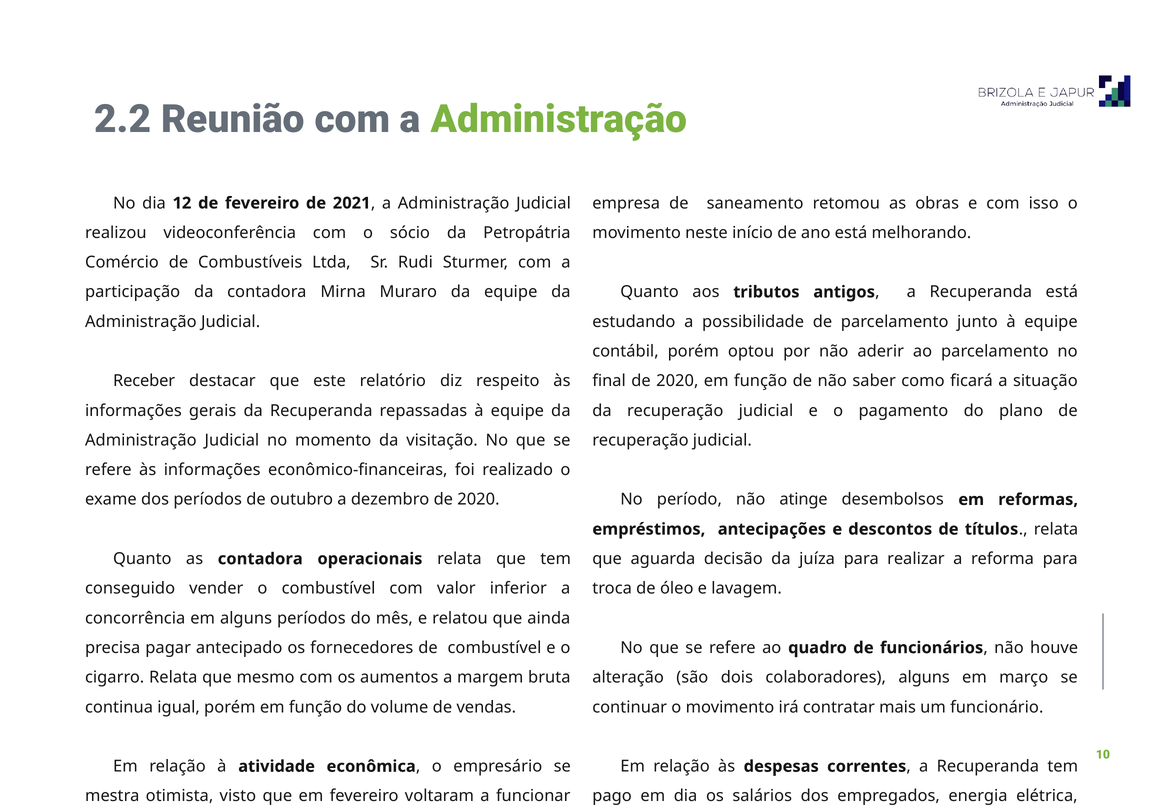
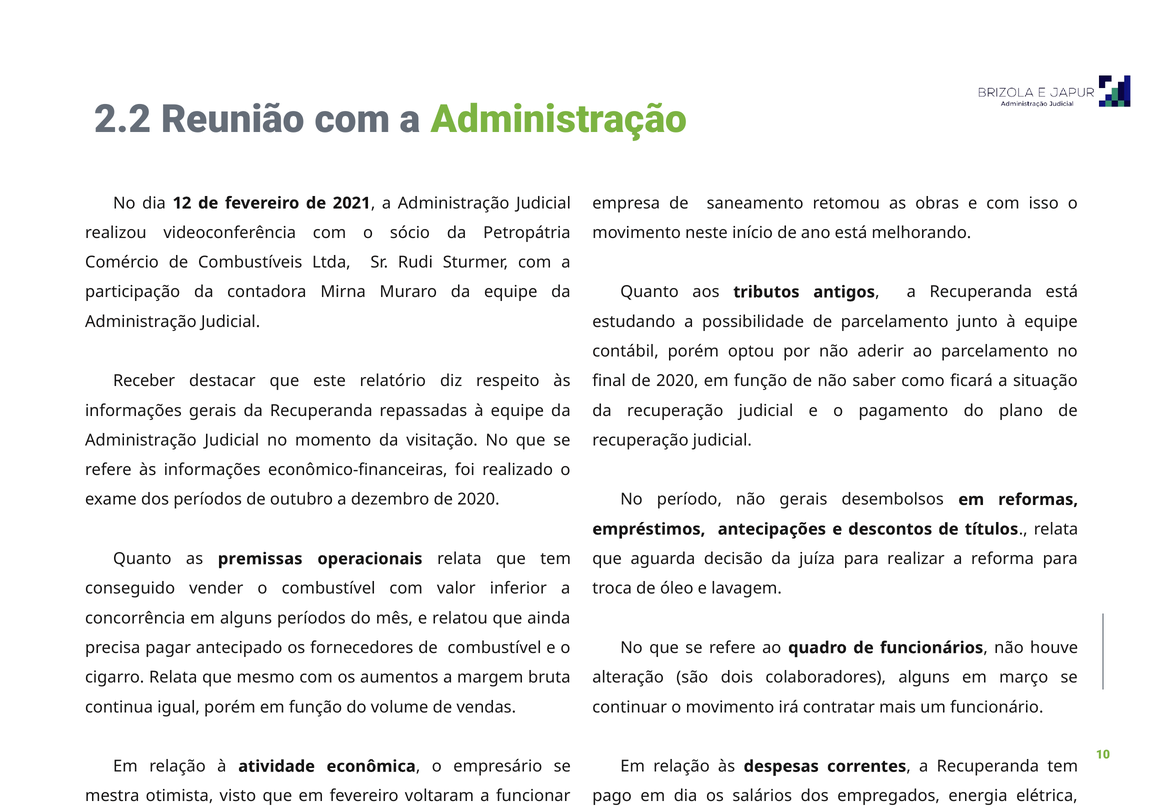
não atinge: atinge -> gerais (803, 500)
as contadora: contadora -> premissas (260, 559)
